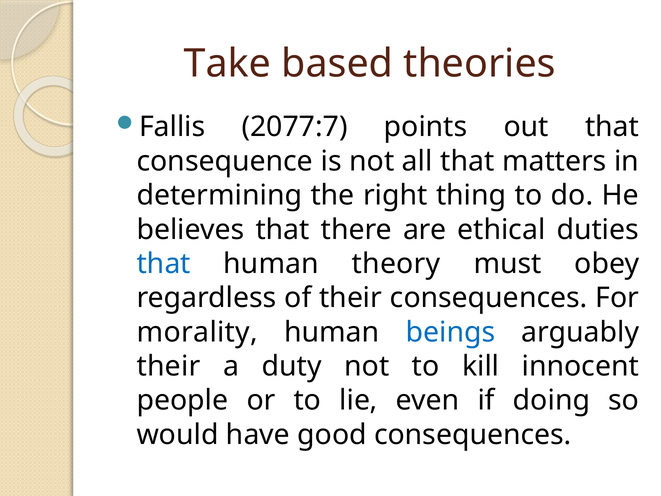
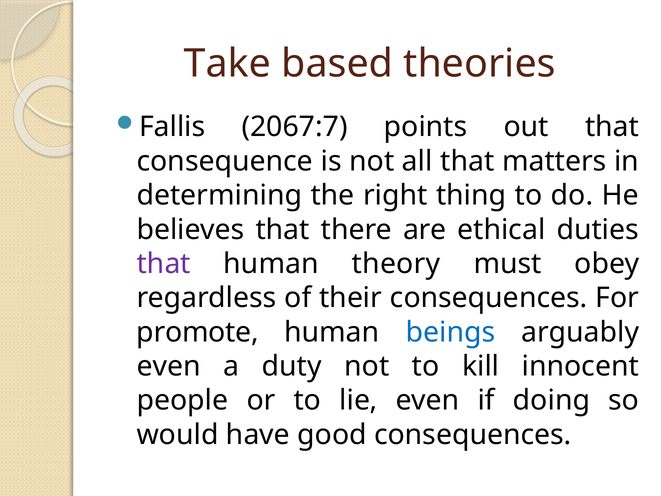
2077:7: 2077:7 -> 2067:7 (295, 127)
that colour: blue -> purple (164, 264)
morality: morality -> promote (198, 332)
their: their -> even (169, 366)
